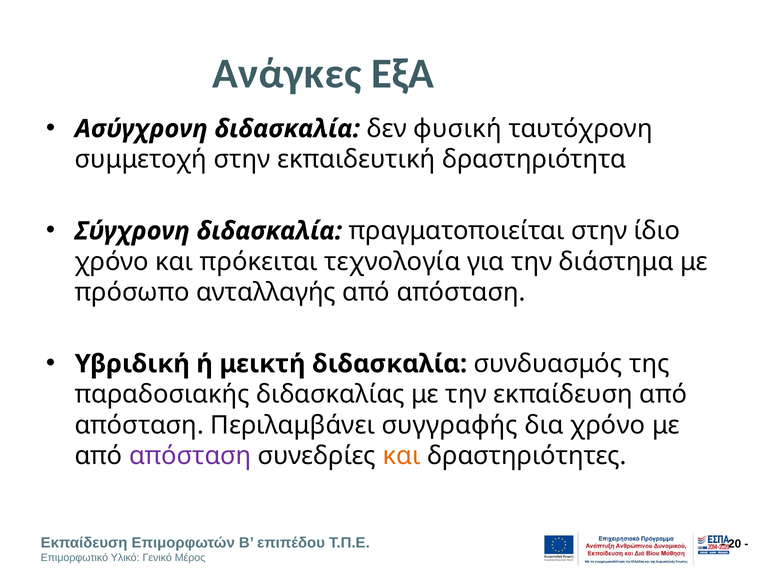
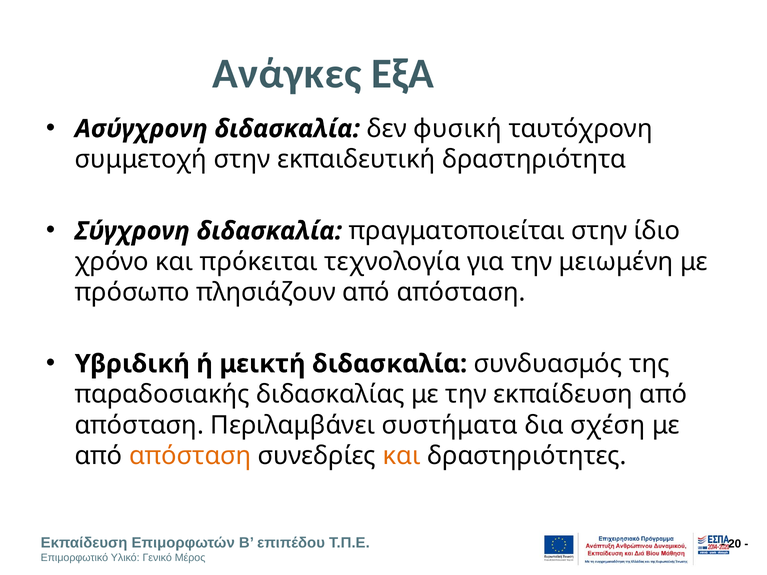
διάστημα: διάστημα -> μειωμένη (616, 262)
ανταλλαγής: ανταλλαγής -> πλησιάζουν (266, 292)
συγγραφής: συγγραφής -> συστήματα (450, 425)
δια χρόνο: χρόνο -> σχέση (608, 425)
απόσταση colour: purple -> orange (190, 456)
